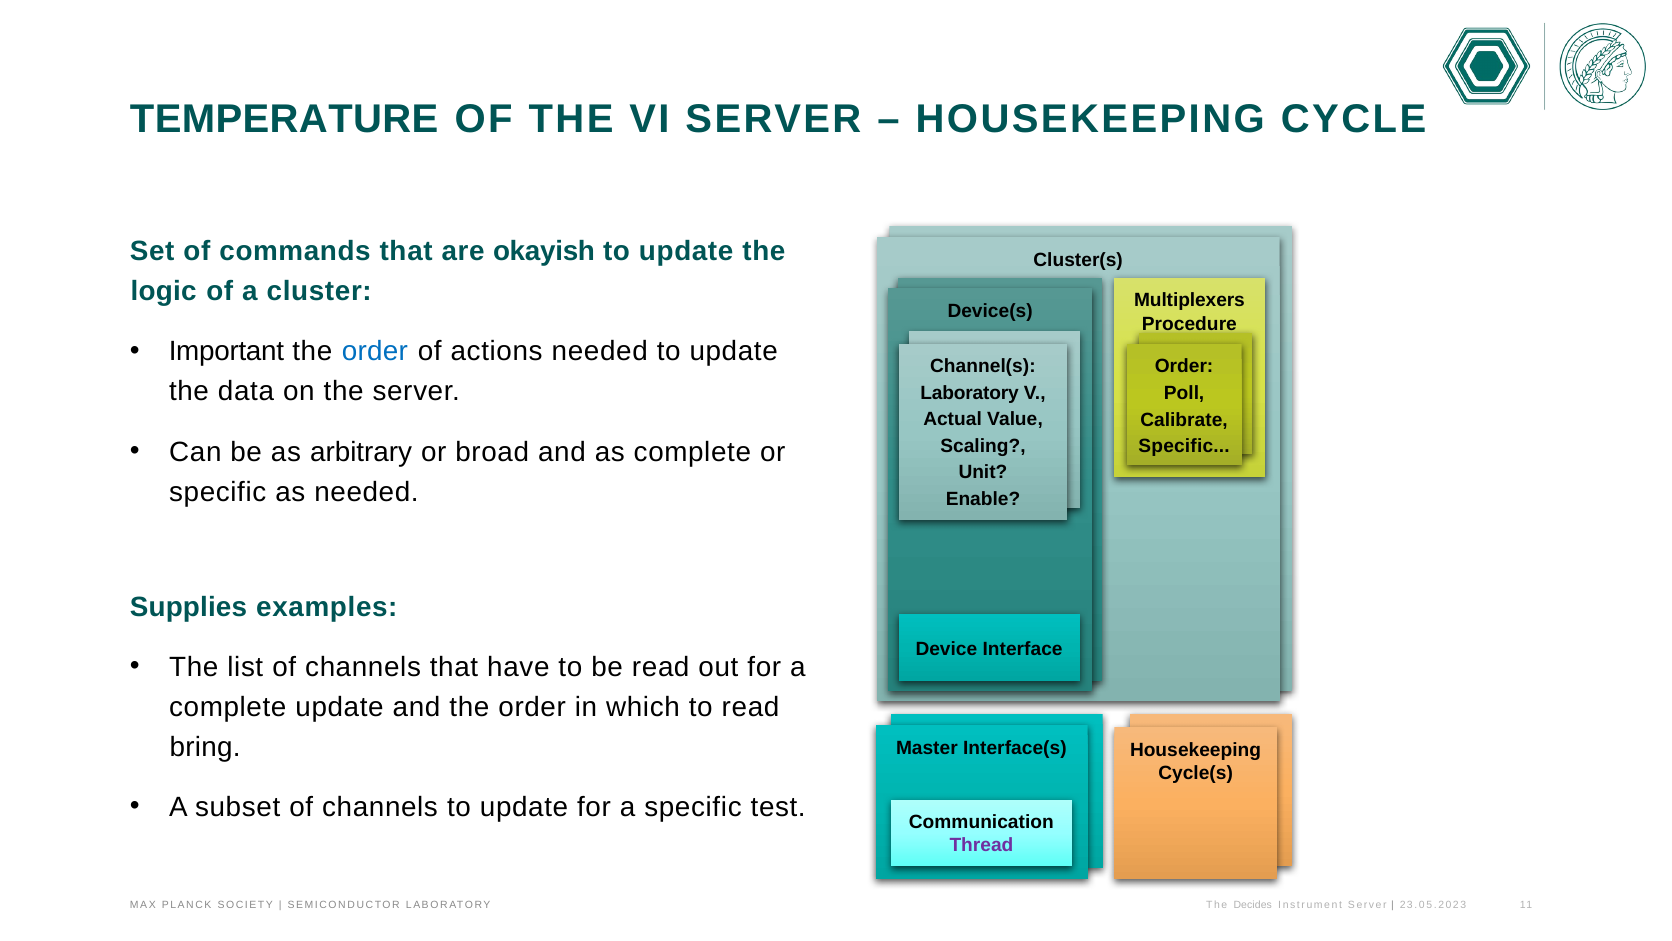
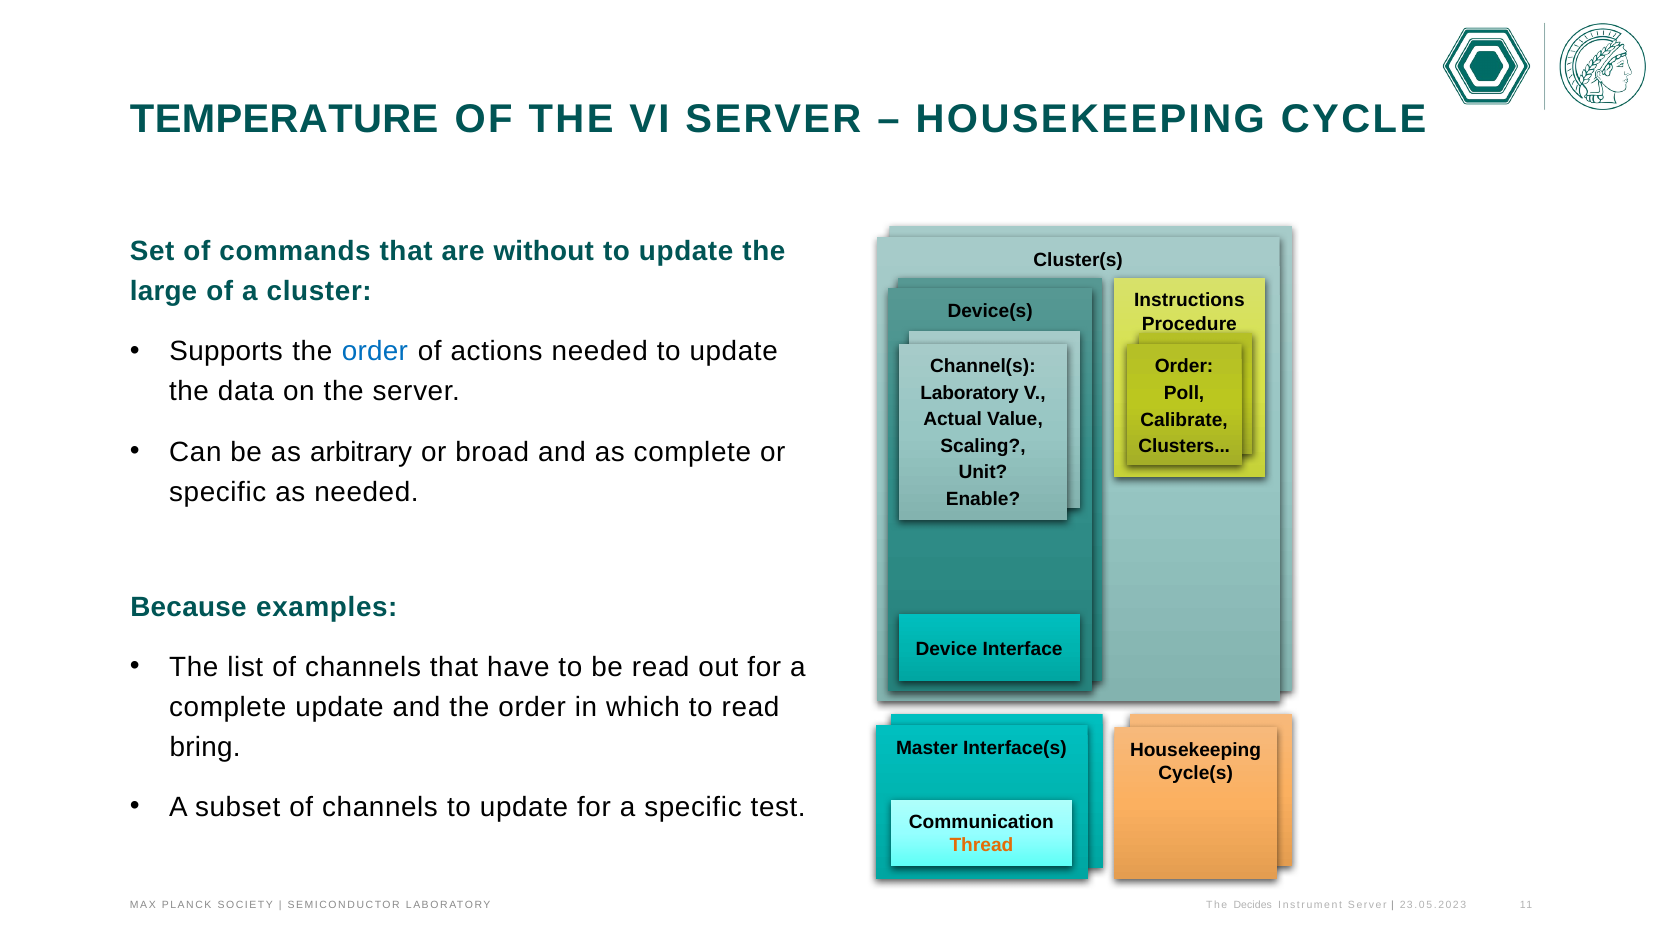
okayish: okayish -> without (544, 251)
logic: logic -> large (164, 291)
Multiplexers: Multiplexers -> Instructions (1189, 301)
Important: Important -> Supports (226, 352)
Specific: Specific -> Clusters (1184, 446)
Supplies: Supplies -> Because (188, 607)
Thread colour: purple -> orange (981, 845)
